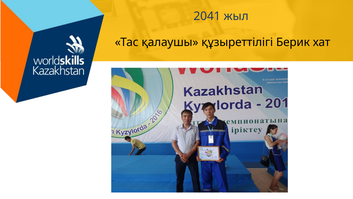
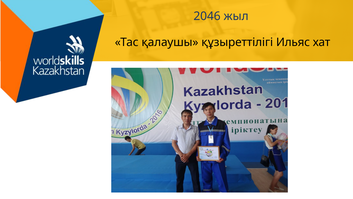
2041: 2041 -> 2046 (207, 16)
Берик: Берик -> Ильяс (293, 42)
